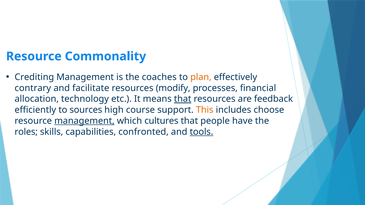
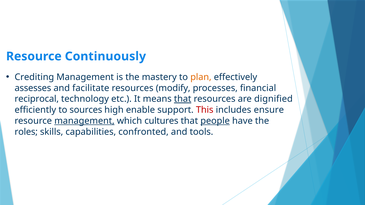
Commonality: Commonality -> Continuously (105, 56)
coaches: coaches -> mastery (159, 77)
contrary: contrary -> assesses (33, 88)
allocation: allocation -> reciprocal (37, 99)
feedback: feedback -> dignified (273, 99)
course: course -> enable (140, 110)
This colour: orange -> red (205, 110)
choose: choose -> ensure (269, 110)
people underline: none -> present (215, 121)
tools underline: present -> none (201, 132)
